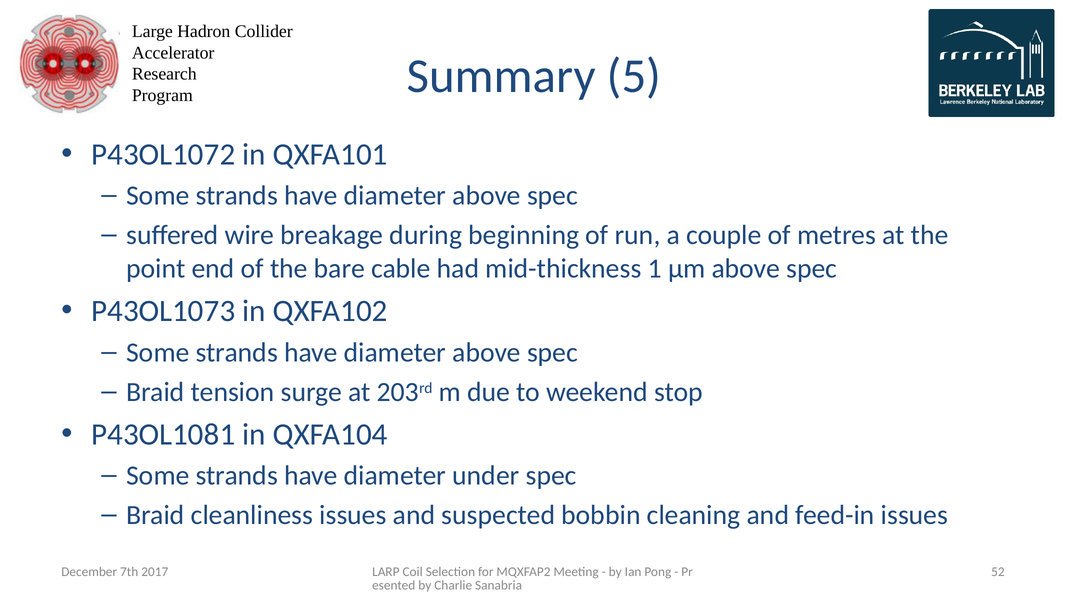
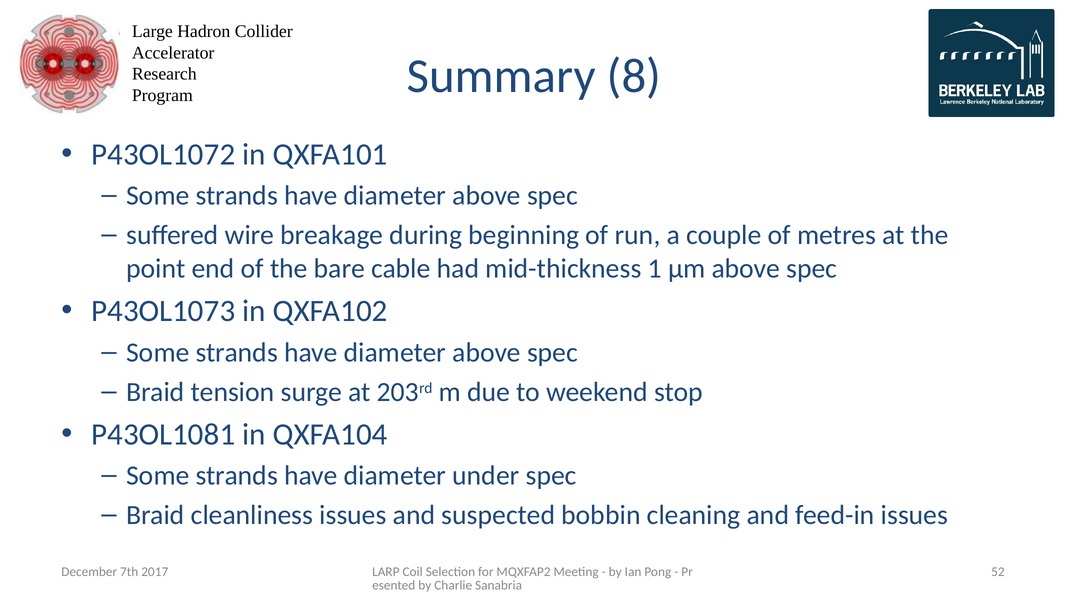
5: 5 -> 8 (634, 76)
